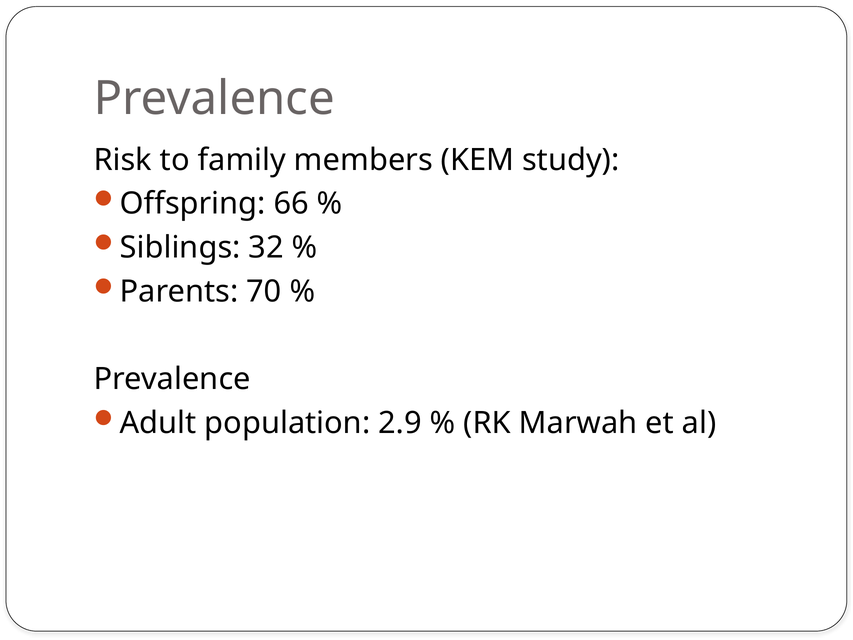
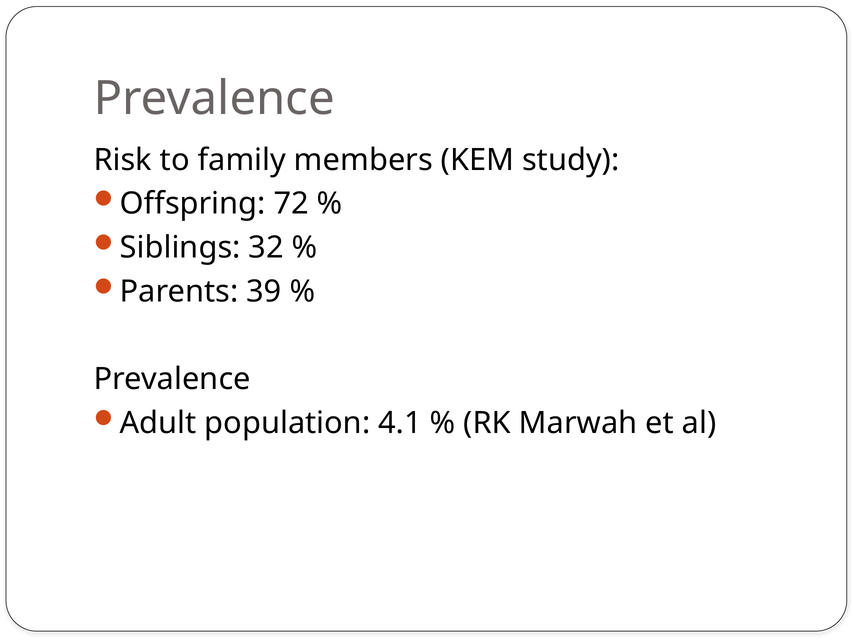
66: 66 -> 72 (291, 204)
70: 70 -> 39 (264, 291)
2.9: 2.9 -> 4.1 (400, 423)
